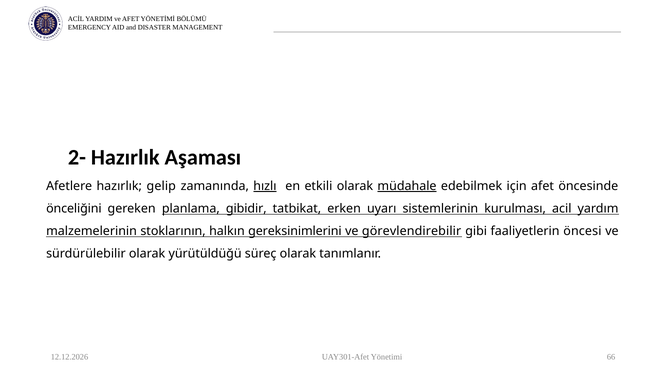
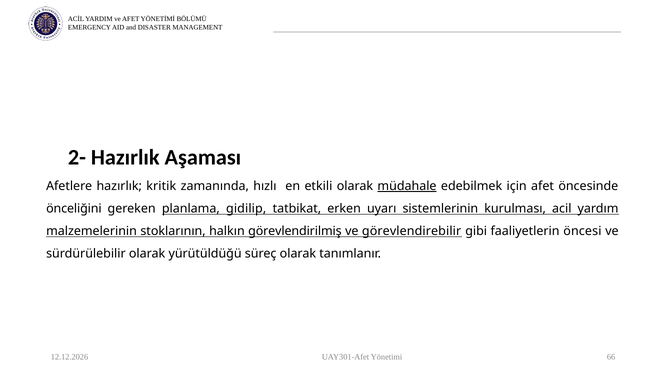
gelip: gelip -> kritik (161, 187)
hızlı underline: present -> none (265, 187)
gibidir: gibidir -> gidilip (246, 209)
gereksinimlerini: gereksinimlerini -> görevlendirilmiş (295, 231)
